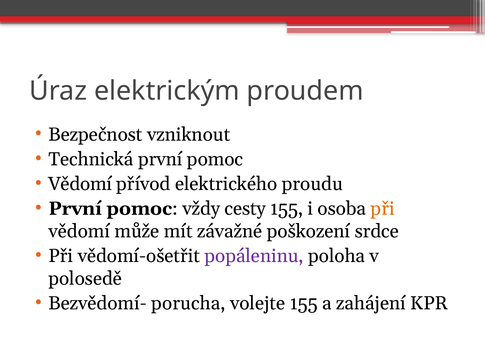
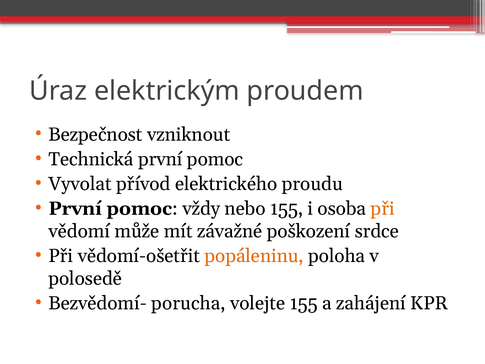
Vědomí: Vědomí -> Vyvolat (80, 184)
cesty: cesty -> nebo (245, 208)
popáleninu colour: purple -> orange (254, 256)
